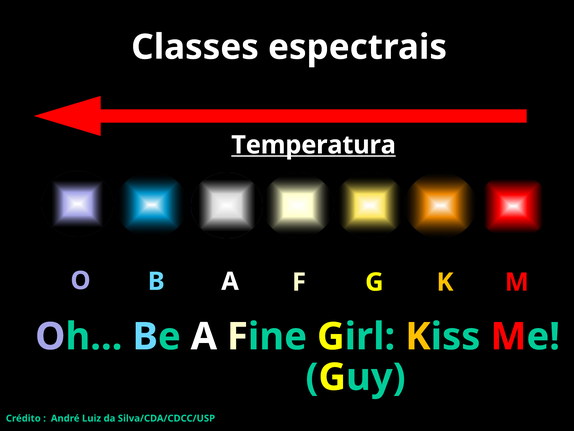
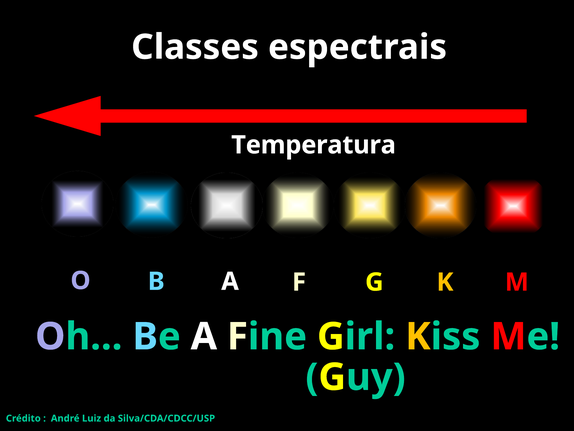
Temperatura underline: present -> none (314, 145)
